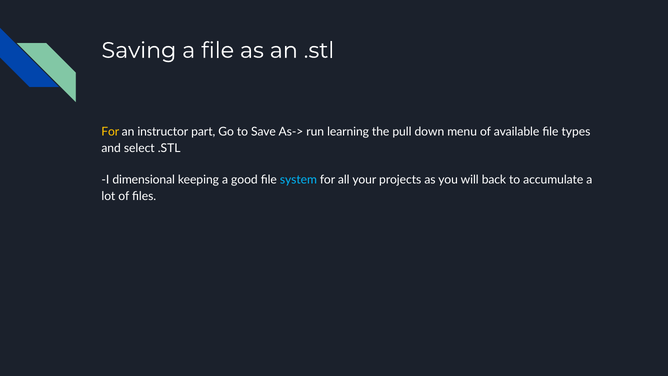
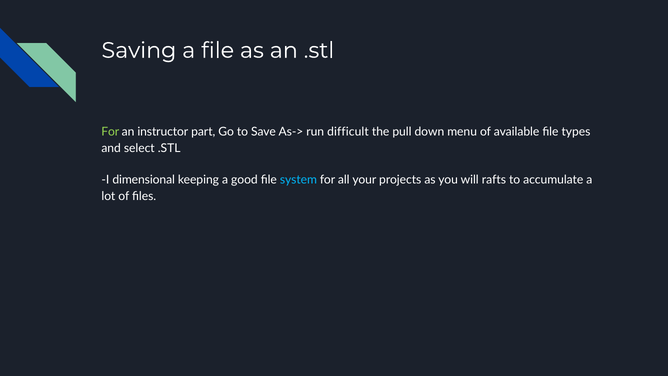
For colour: yellow -> light green (110, 131)
learning: learning -> difficult (348, 131)
back: back -> rafts (494, 180)
